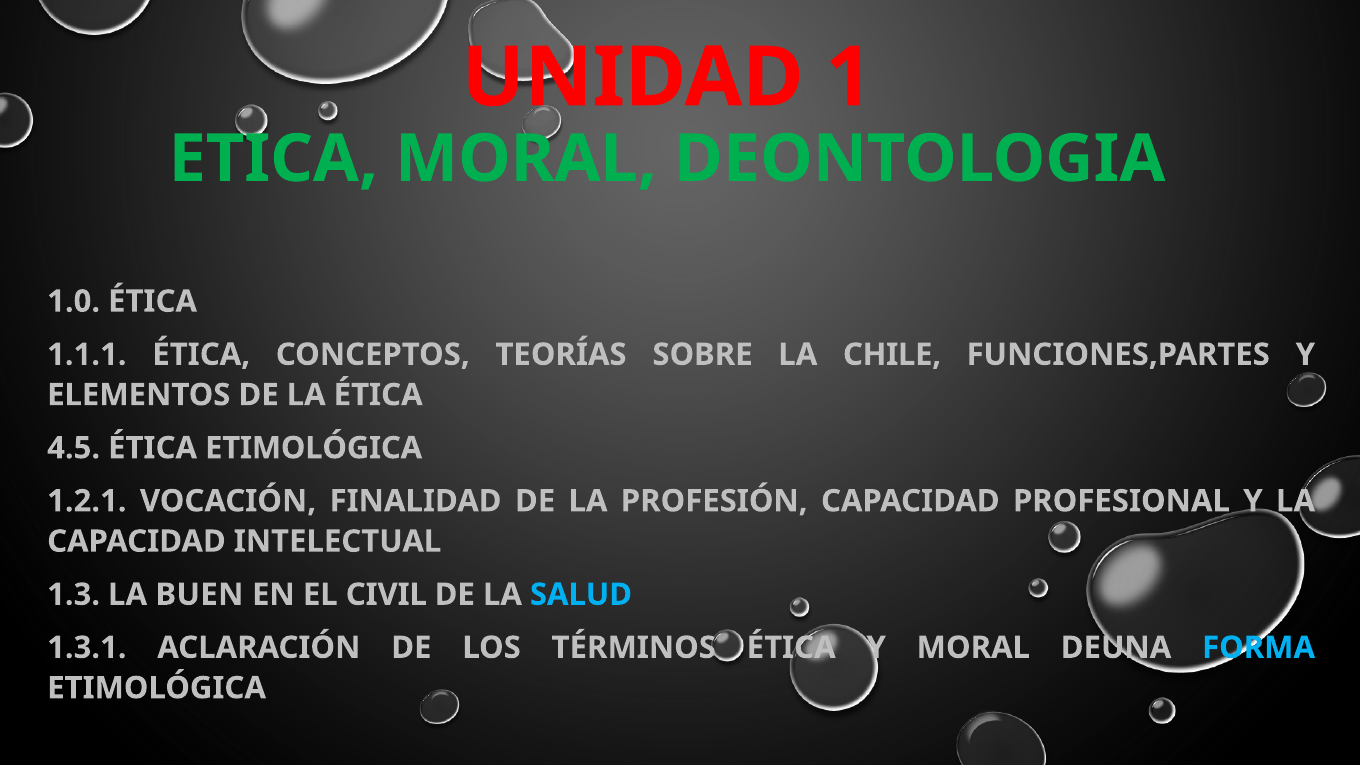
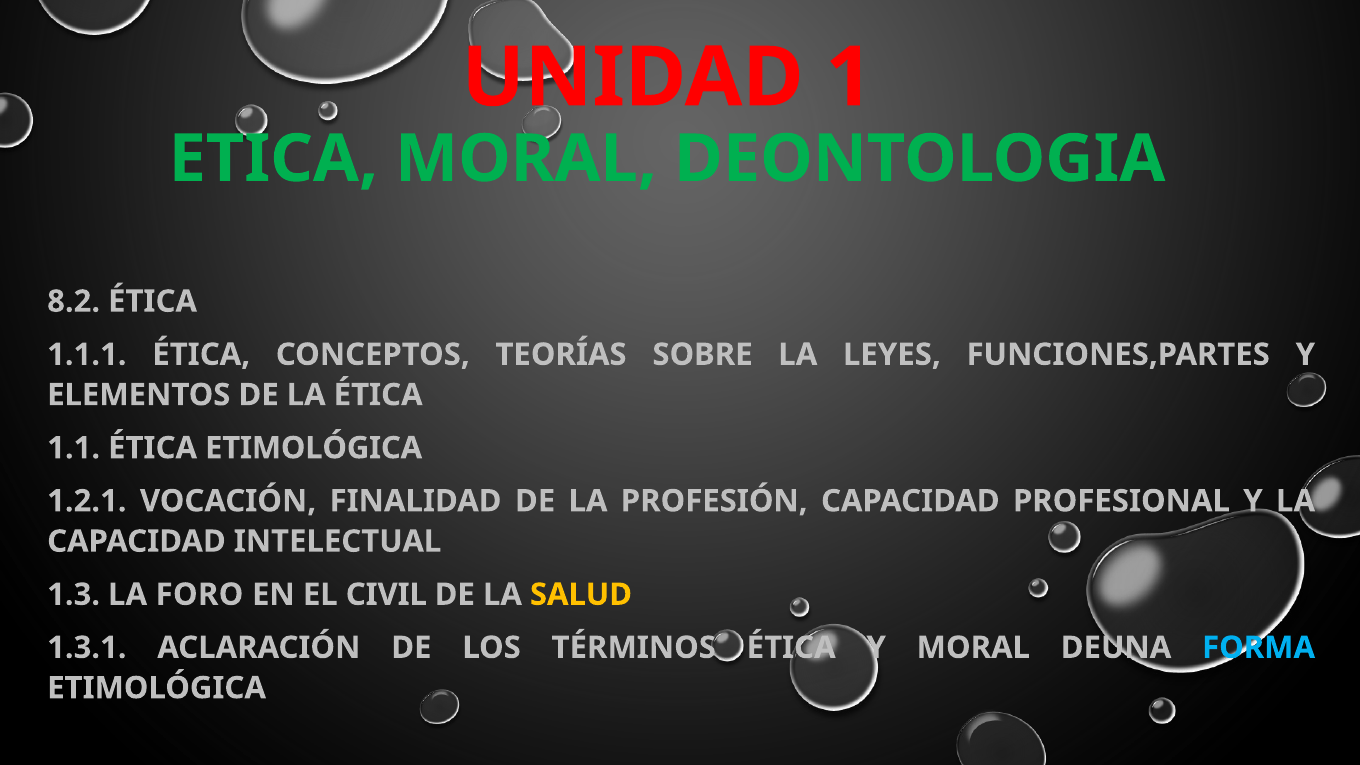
1.0: 1.0 -> 8.2 (74, 301)
CHILE: CHILE -> LEYES (892, 355)
4.5: 4.5 -> 1.1 (74, 448)
BUEN: BUEN -> FORO (199, 595)
SALUD colour: light blue -> yellow (581, 595)
